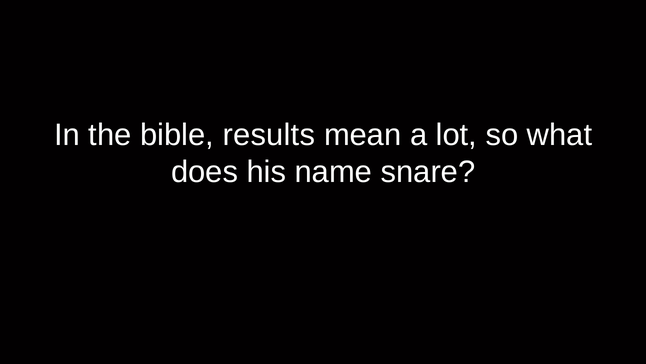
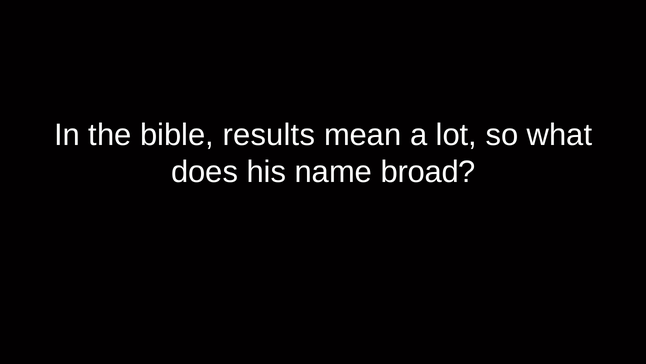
snare: snare -> broad (428, 172)
